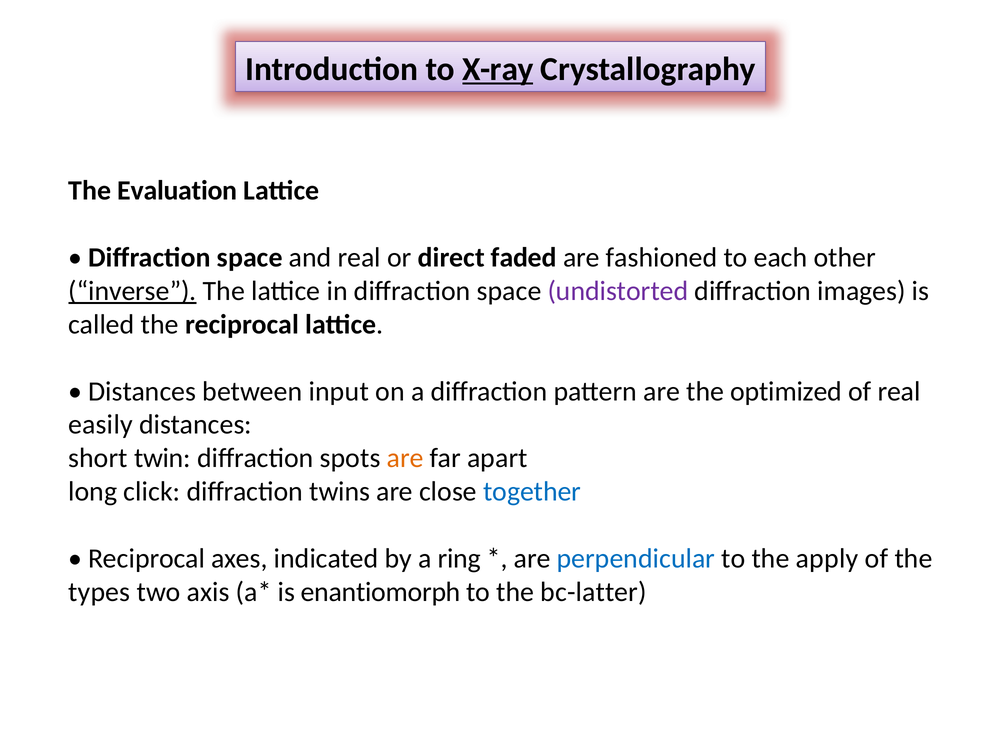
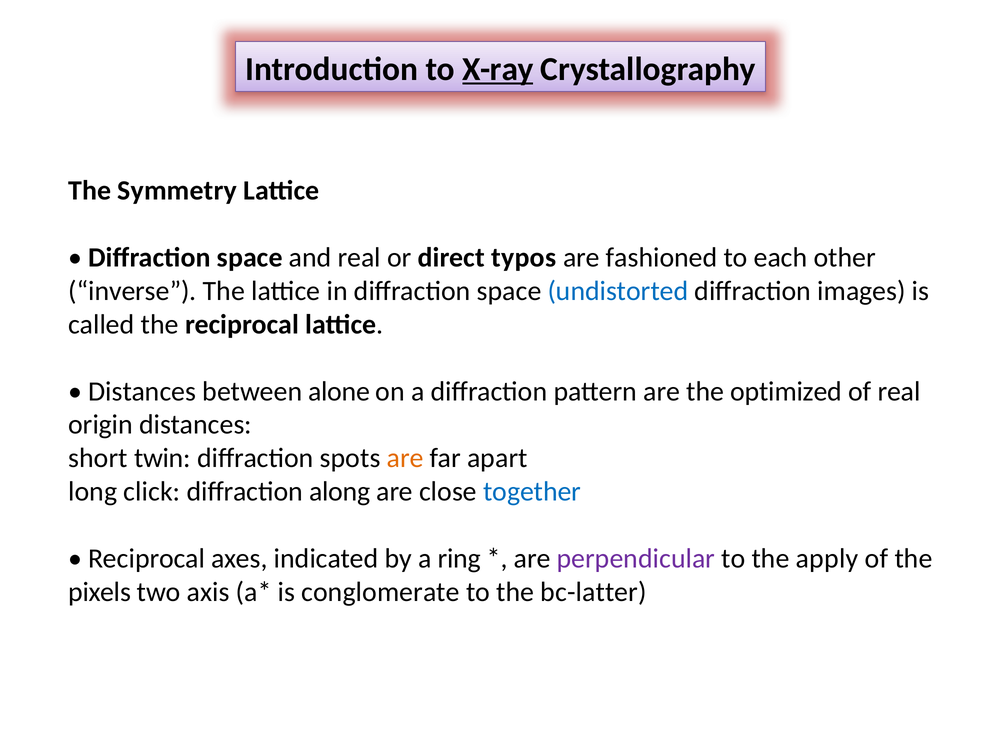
Evaluation: Evaluation -> Symmetry (177, 191)
faded: faded -> typos (524, 258)
inverse underline: present -> none (132, 291)
undistorted colour: purple -> blue (618, 291)
input: input -> alone (339, 391)
easily: easily -> origin (101, 425)
twins: twins -> along (340, 492)
perpendicular colour: blue -> purple (636, 559)
types: types -> pixels (100, 592)
enantiomorph: enantiomorph -> conglomerate (381, 592)
